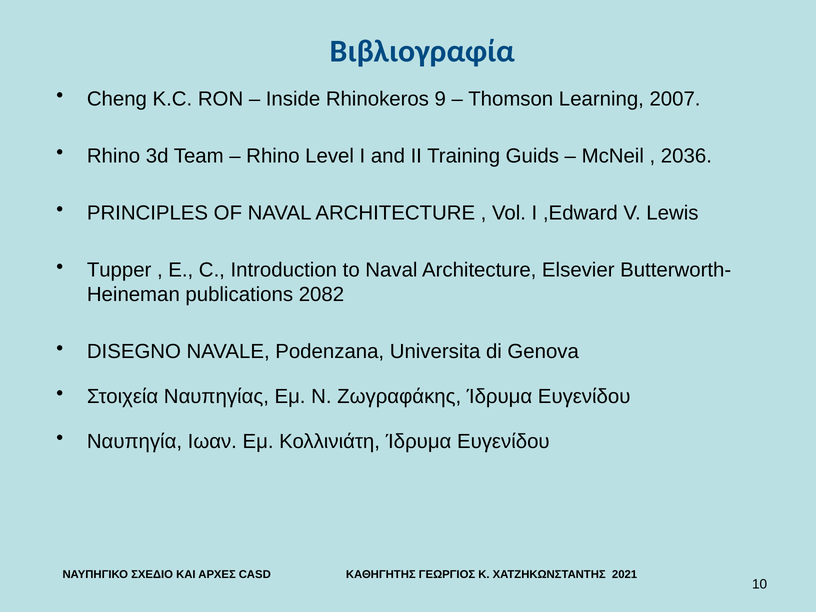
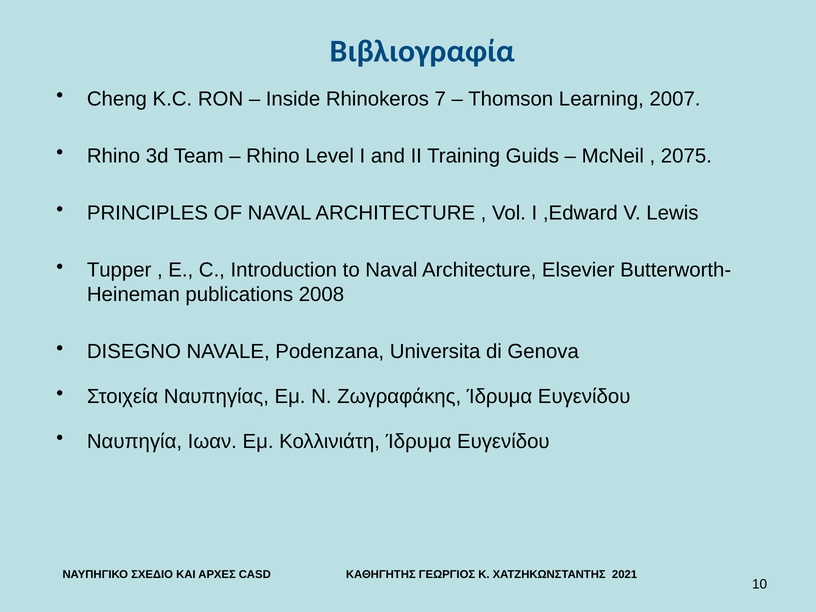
9: 9 -> 7 (440, 99)
2036: 2036 -> 2075 (686, 156)
2082: 2082 -> 2008 (321, 295)
